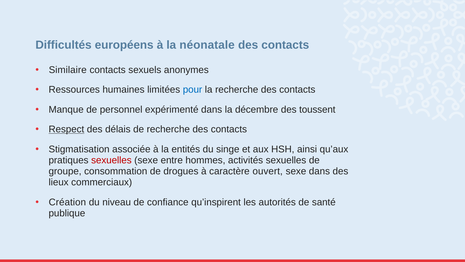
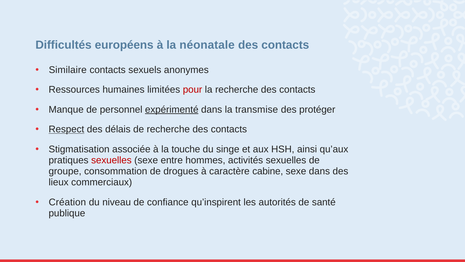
pour colour: blue -> red (193, 90)
expérimenté underline: none -> present (172, 109)
décembre: décembre -> transmise (257, 109)
toussent: toussent -> protéger (317, 109)
entités: entités -> touche (186, 149)
ouvert: ouvert -> cabine (268, 171)
